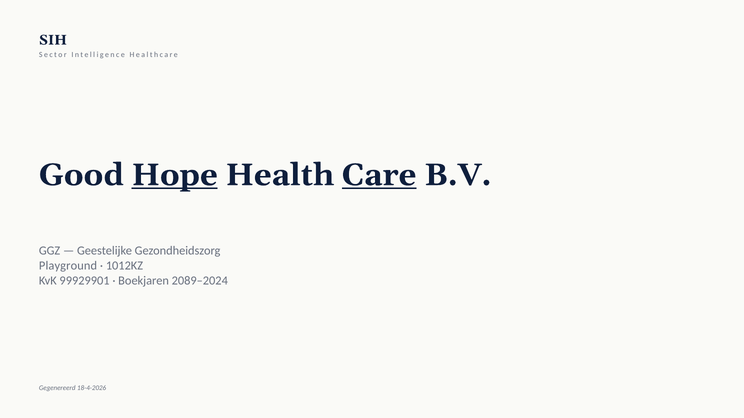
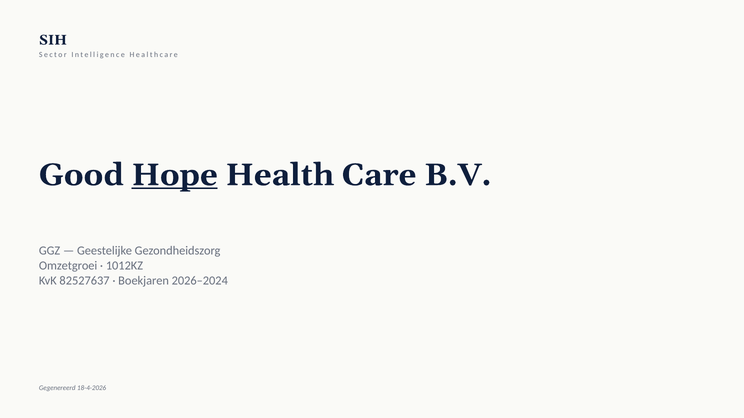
Care underline: present -> none (379, 175)
Playground: Playground -> Omzetgroei (68, 266)
99929901: 99929901 -> 82527637 (85, 281)
2089–2024: 2089–2024 -> 2026–2024 (200, 281)
